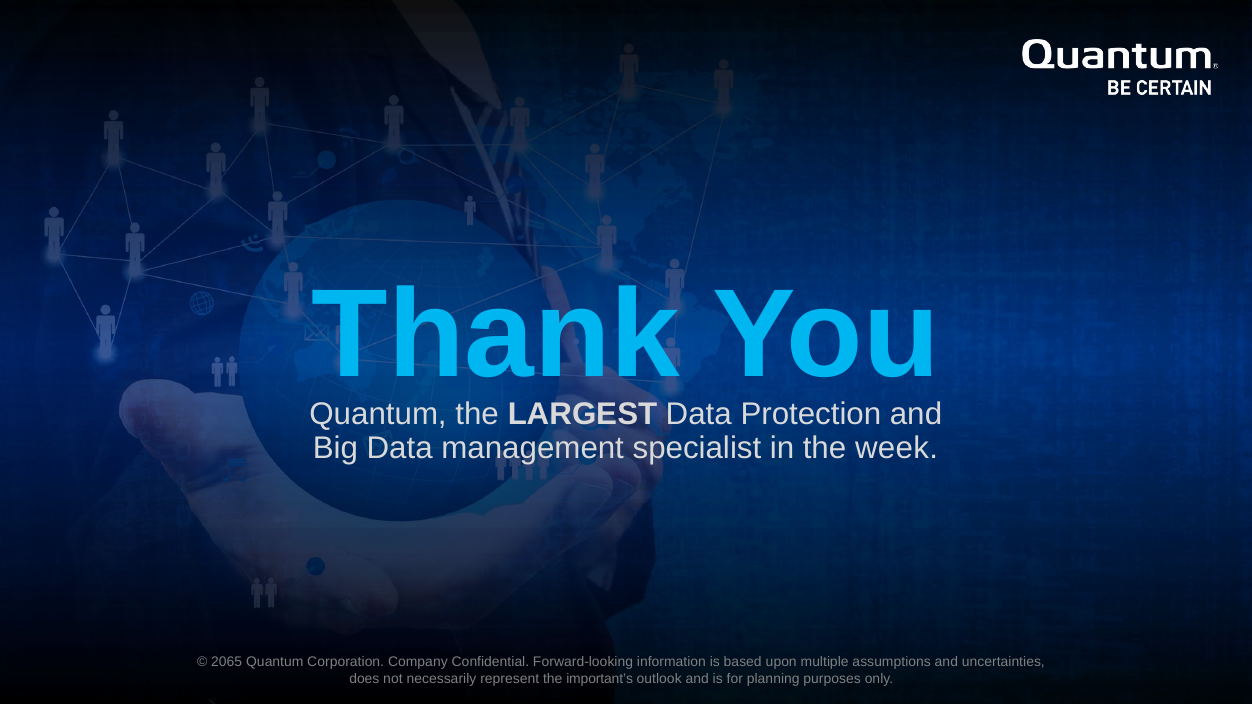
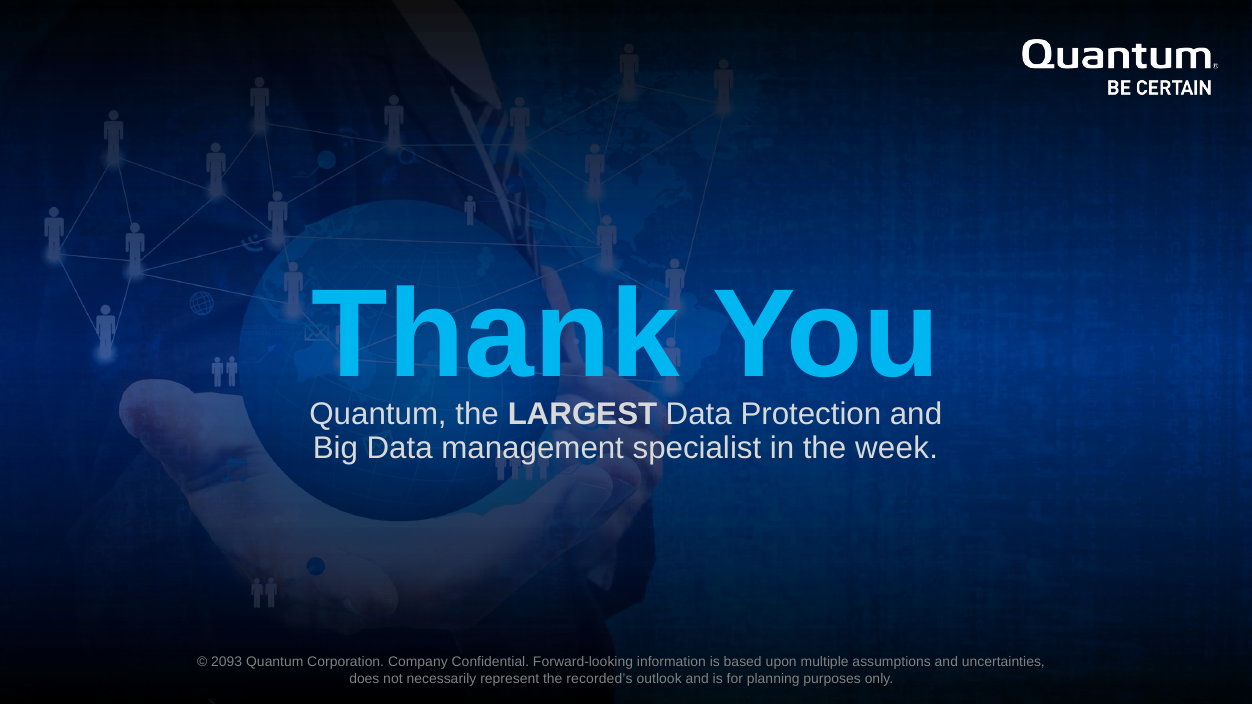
2065: 2065 -> 2093 (227, 662)
important’s: important’s -> recorded’s (599, 679)
